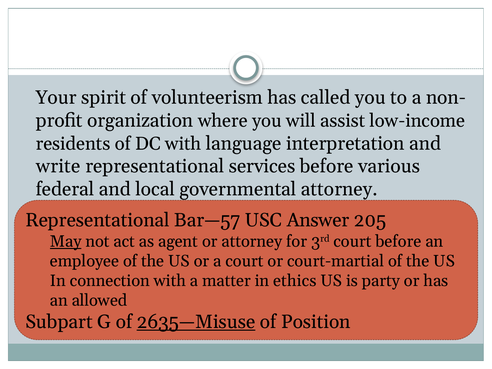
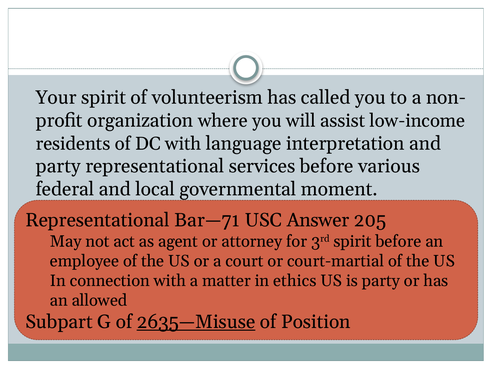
write: write -> party (58, 166)
governmental attorney: attorney -> moment (339, 189)
Bar—57: Bar—57 -> Bar—71 (207, 220)
May underline: present -> none (66, 241)
3rd court: court -> spirit (353, 241)
